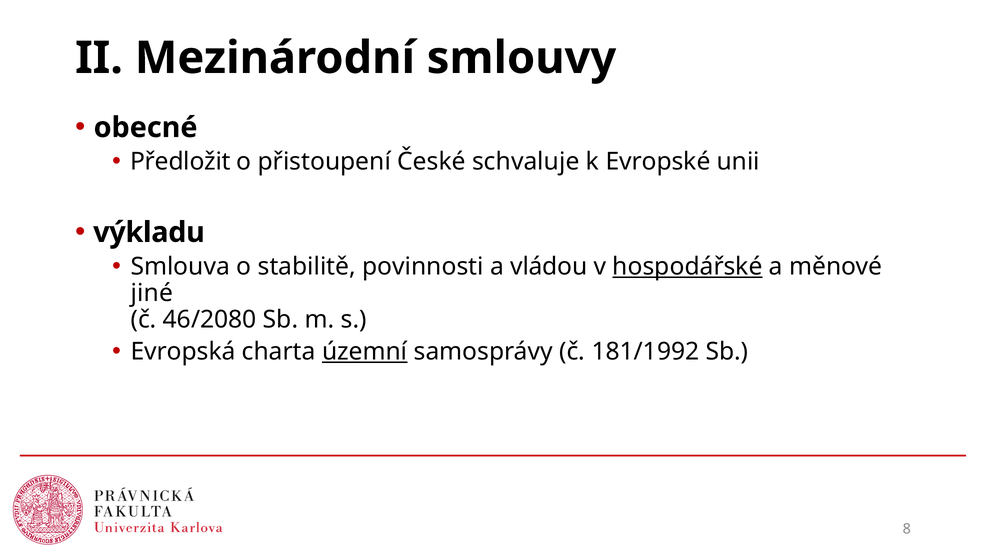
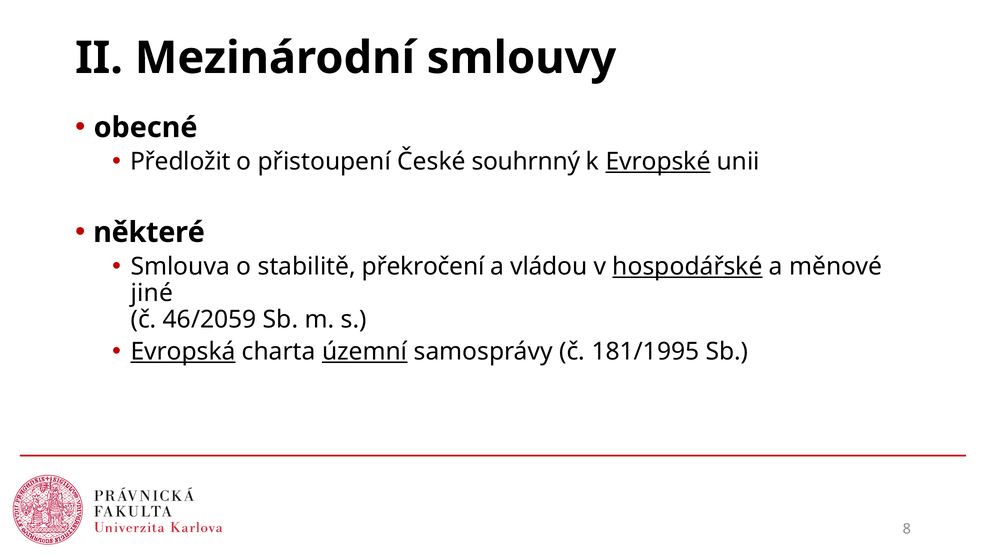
schvaluje: schvaluje -> souhrnný (526, 161)
Evropské underline: none -> present (658, 161)
výkladu: výkladu -> některé (149, 232)
povinnosti: povinnosti -> překročení (423, 266)
46/2080: 46/2080 -> 46/2059 (210, 319)
Evropská underline: none -> present (183, 351)
181/1992: 181/1992 -> 181/1995 (645, 351)
